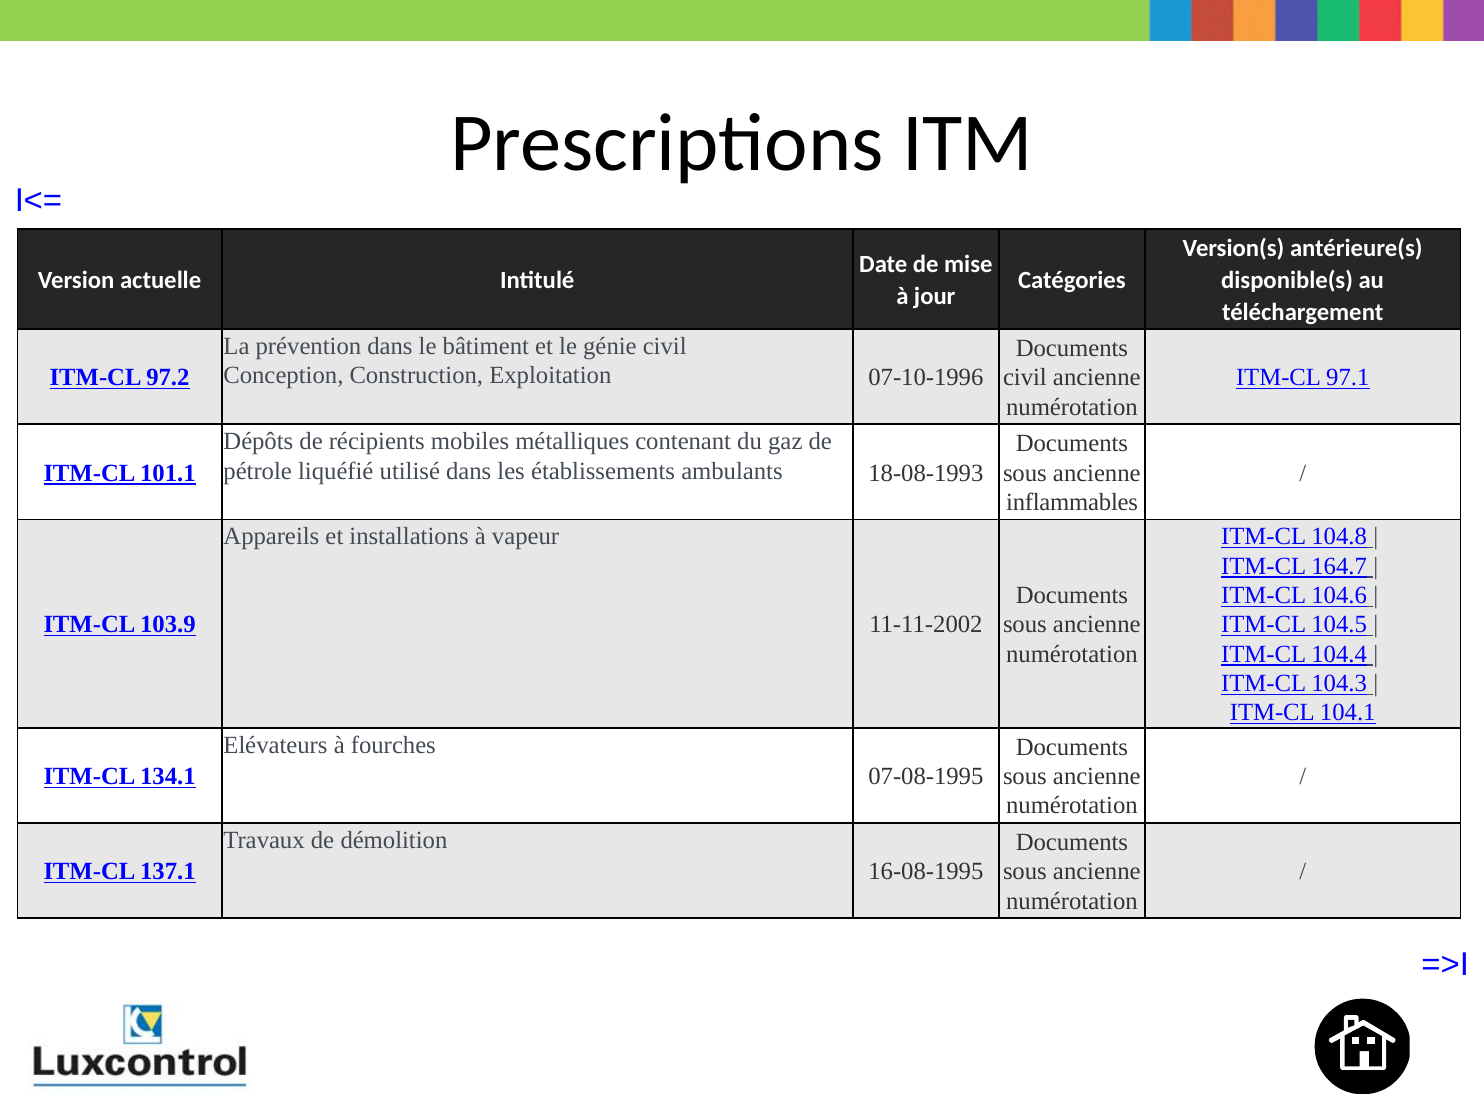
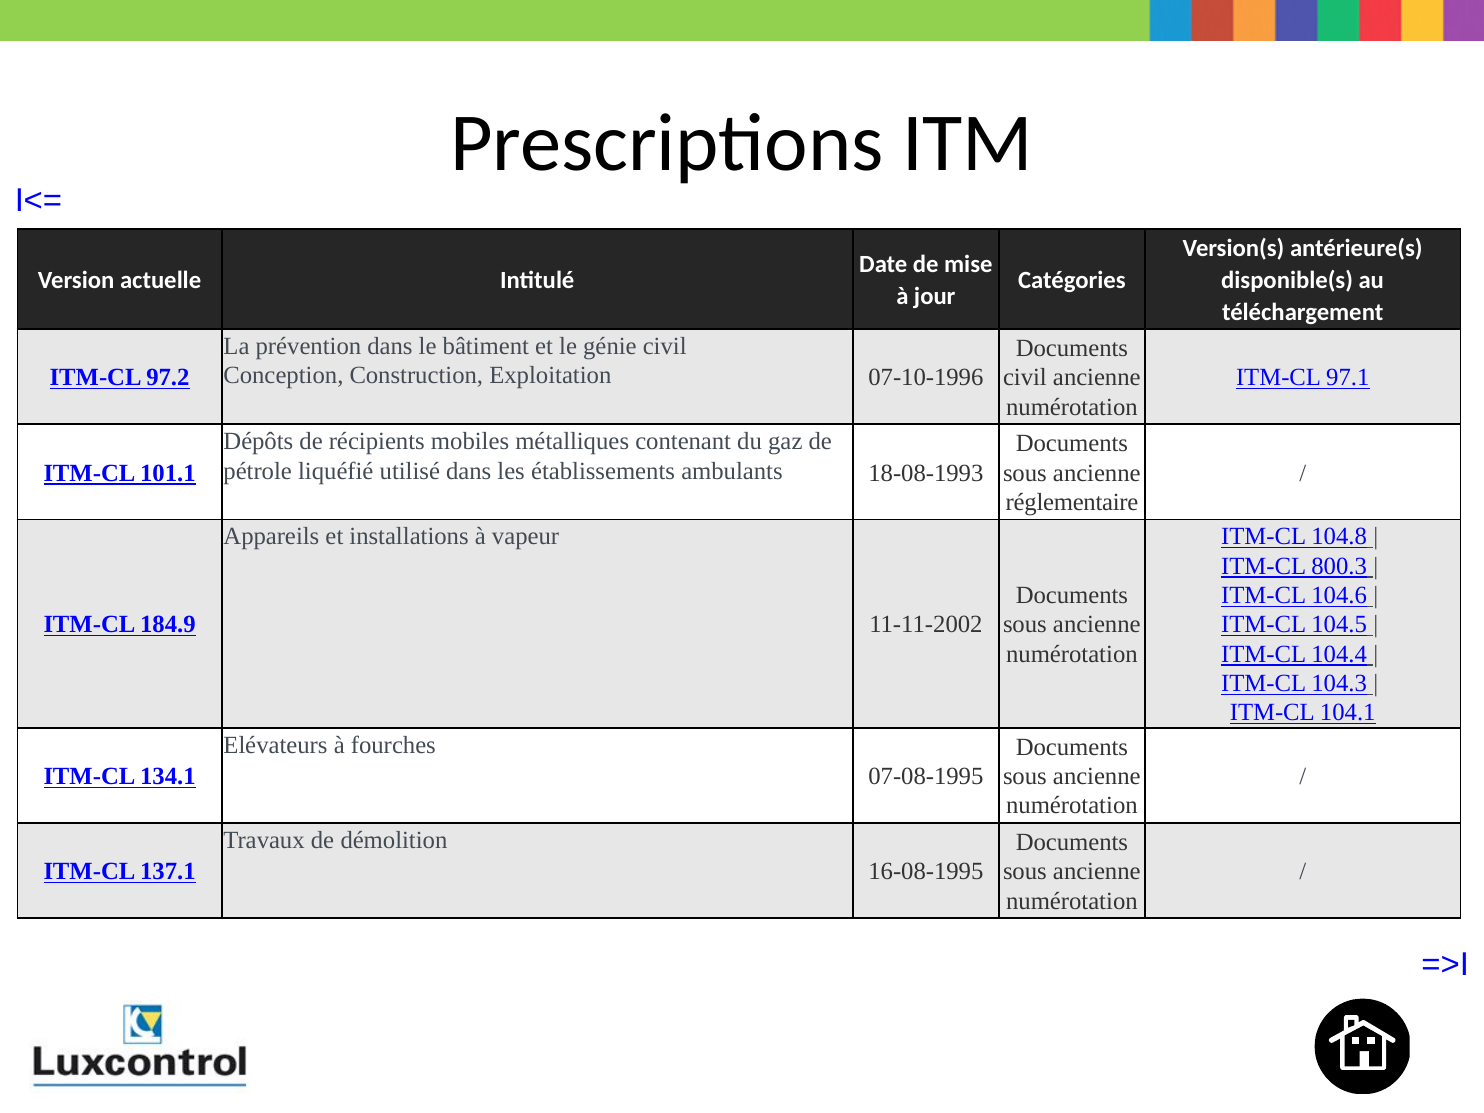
inflammables: inflammables -> réglementaire (1072, 502)
164.7: 164.7 -> 800.3 (1339, 566)
103.9: 103.9 -> 184.9 (168, 625)
